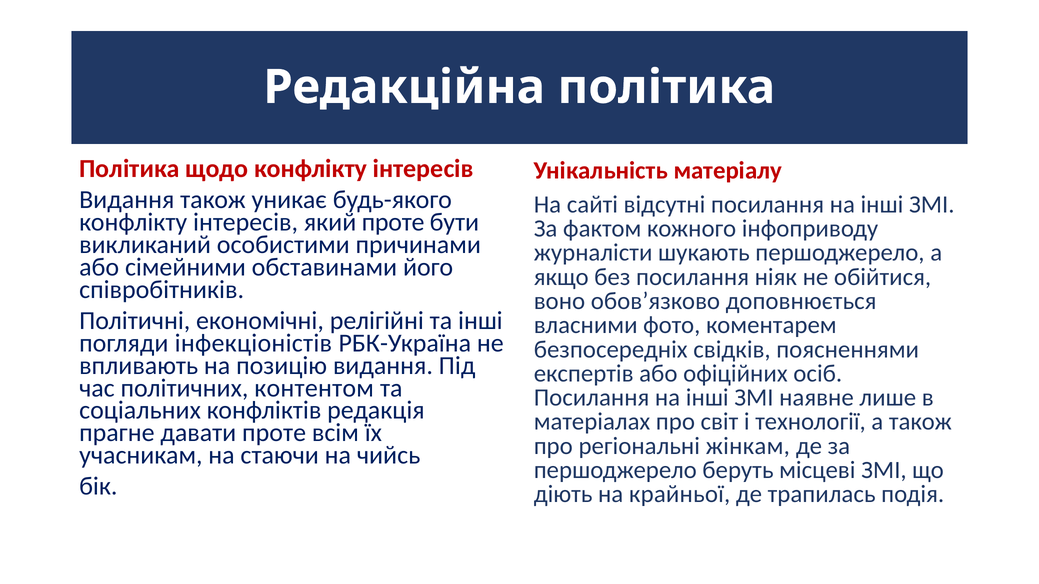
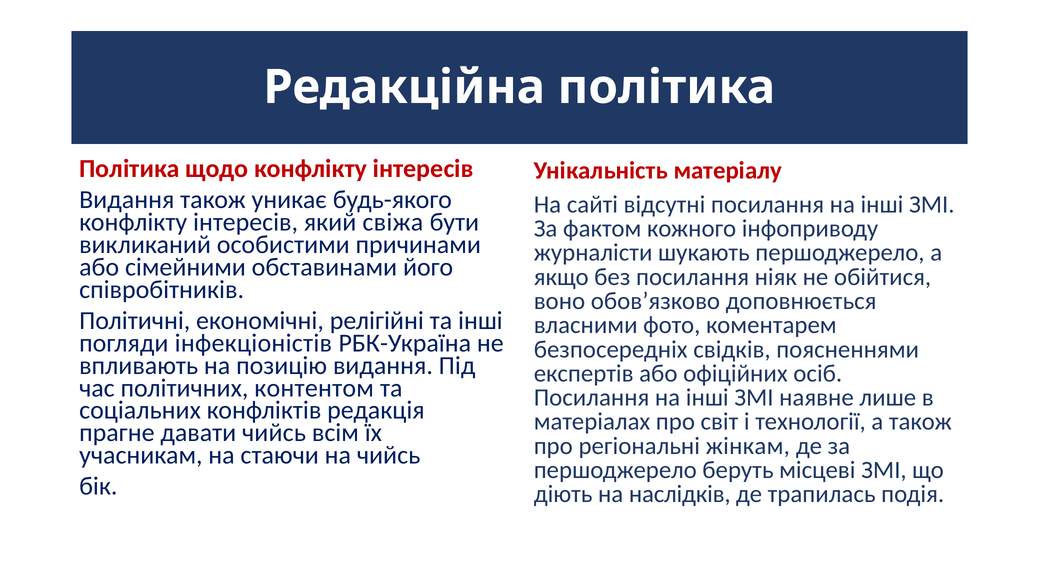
який проте: проте -> свіжа (393, 222)
давати проте: проте -> чийсь (274, 433)
крайньої: крайньої -> наслідків (680, 495)
